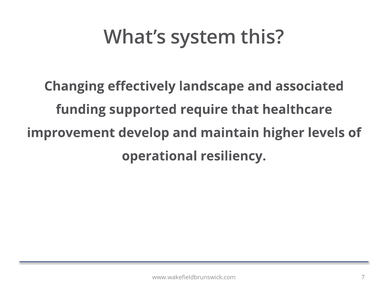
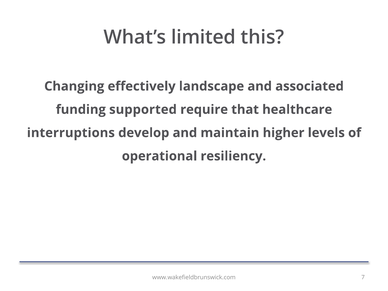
system: system -> limited (203, 37)
improvement: improvement -> interruptions (71, 133)
